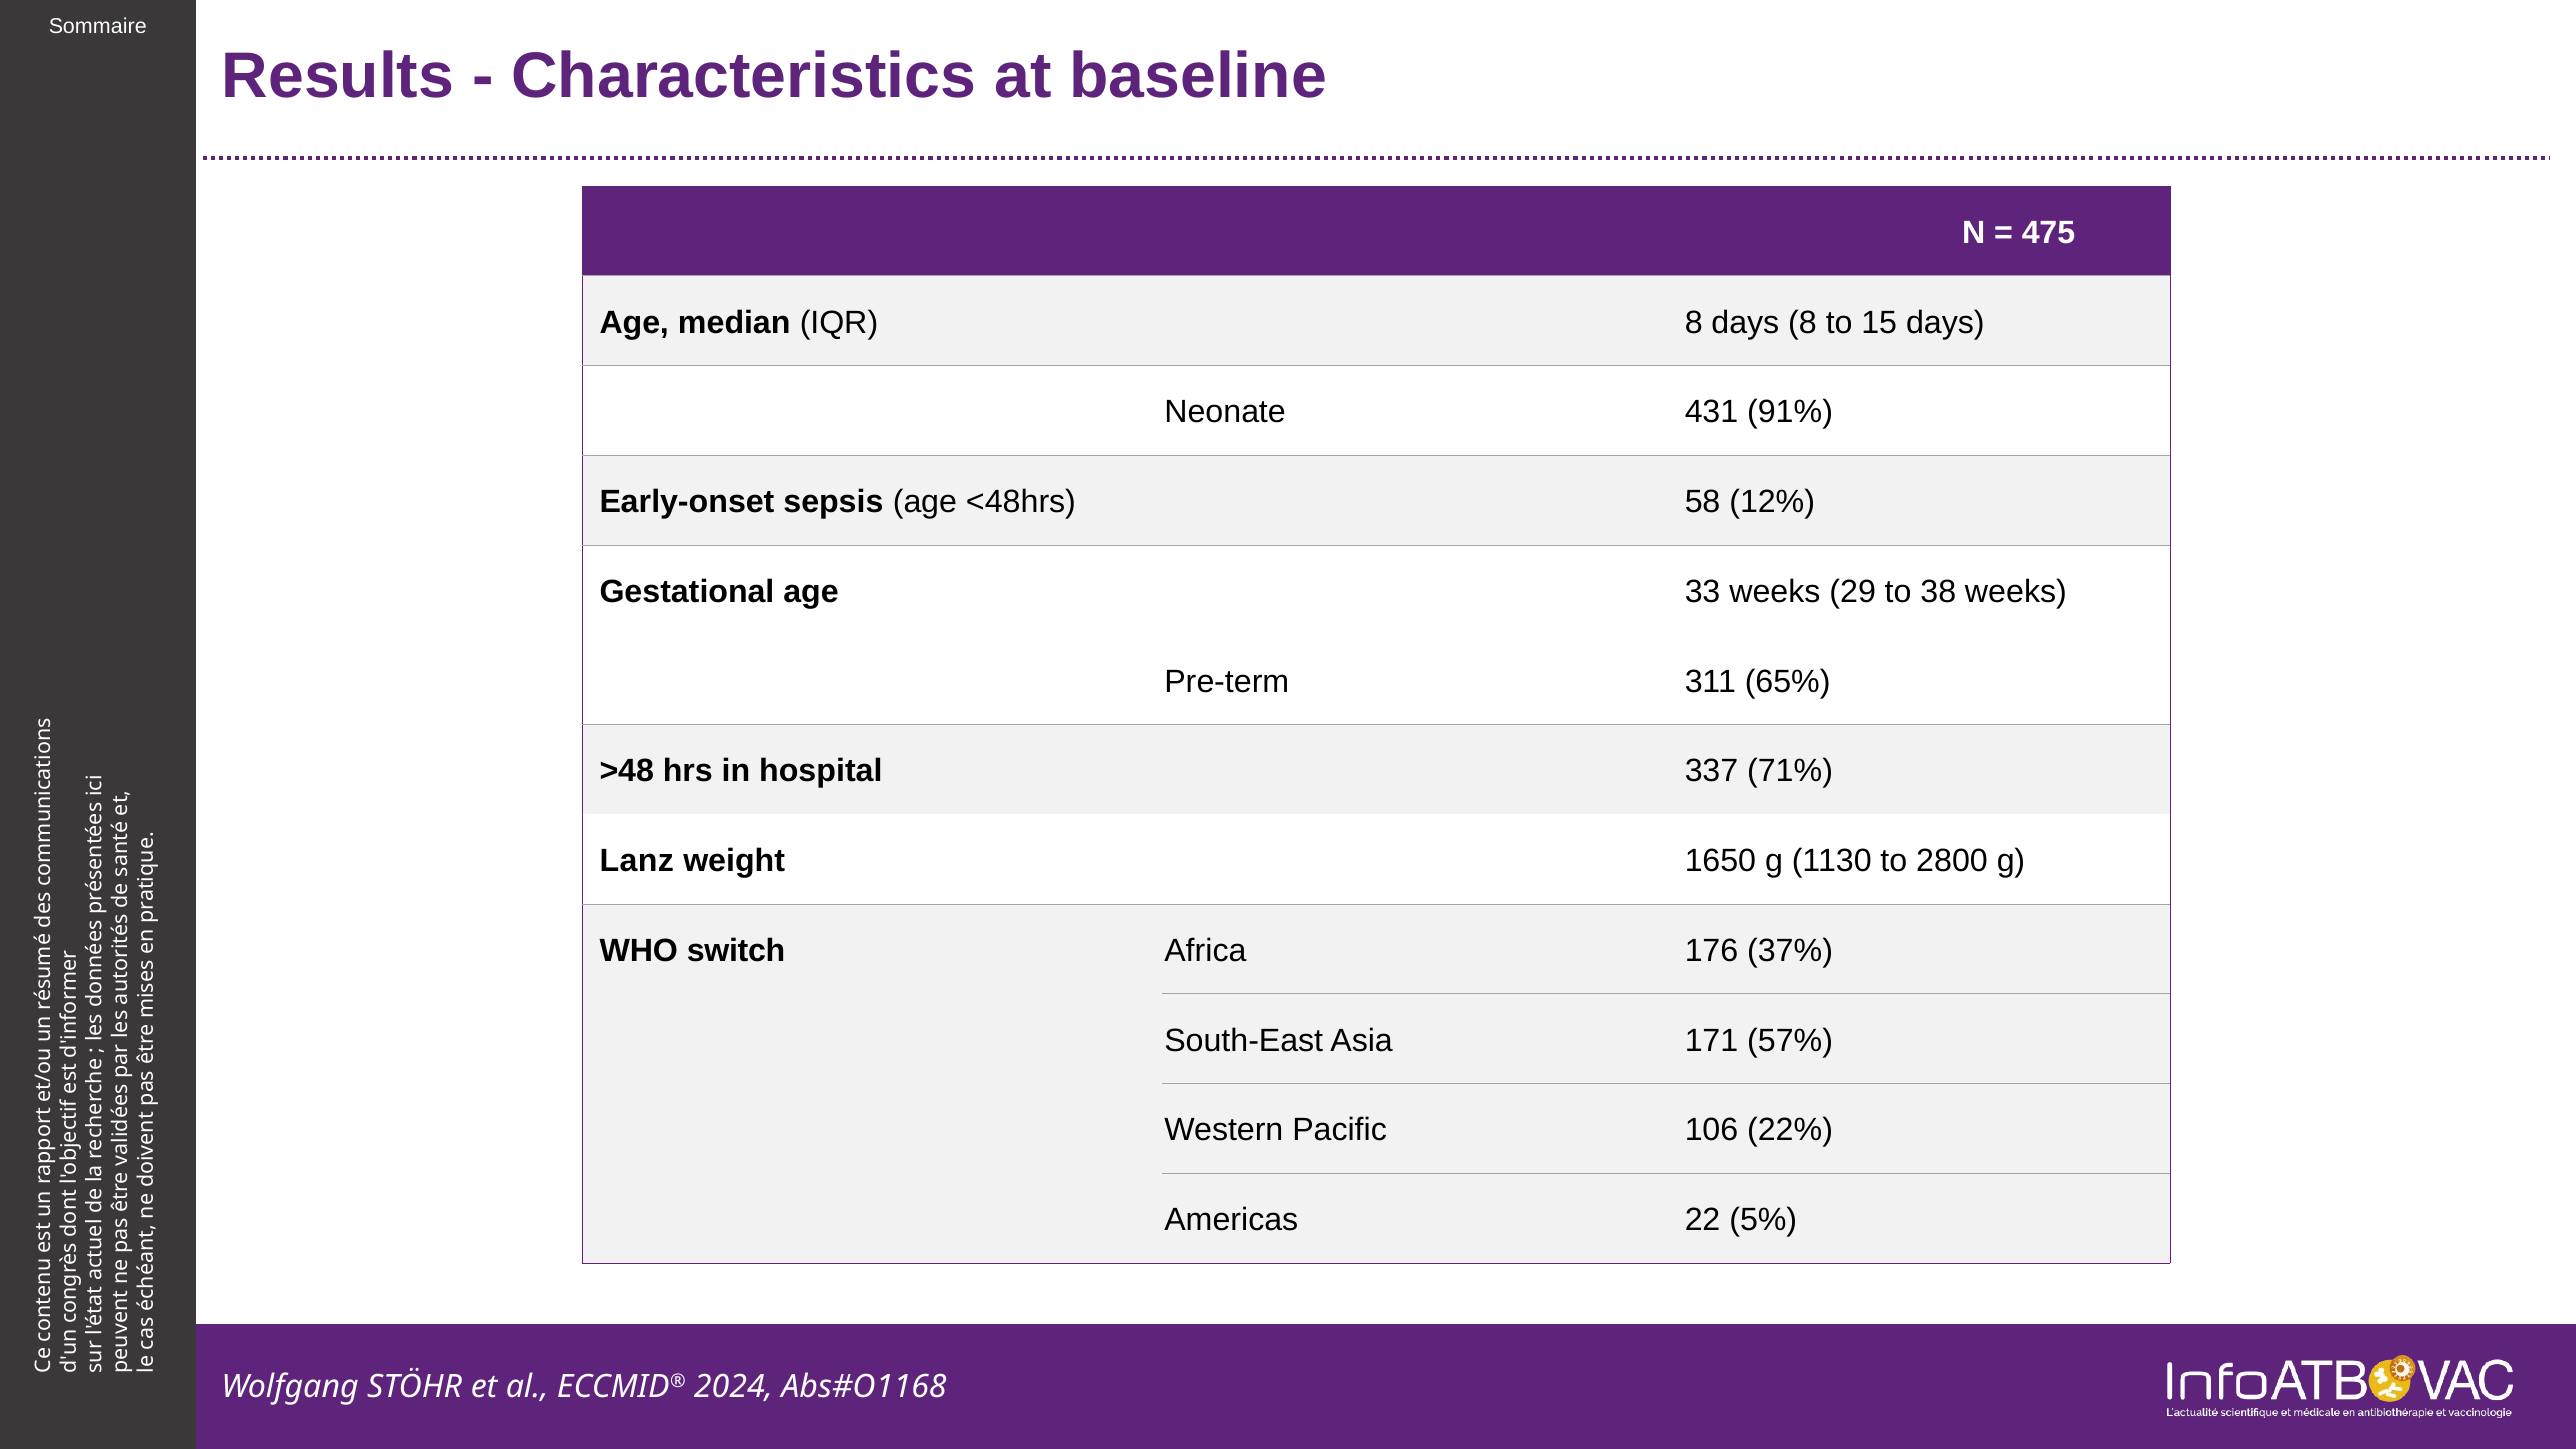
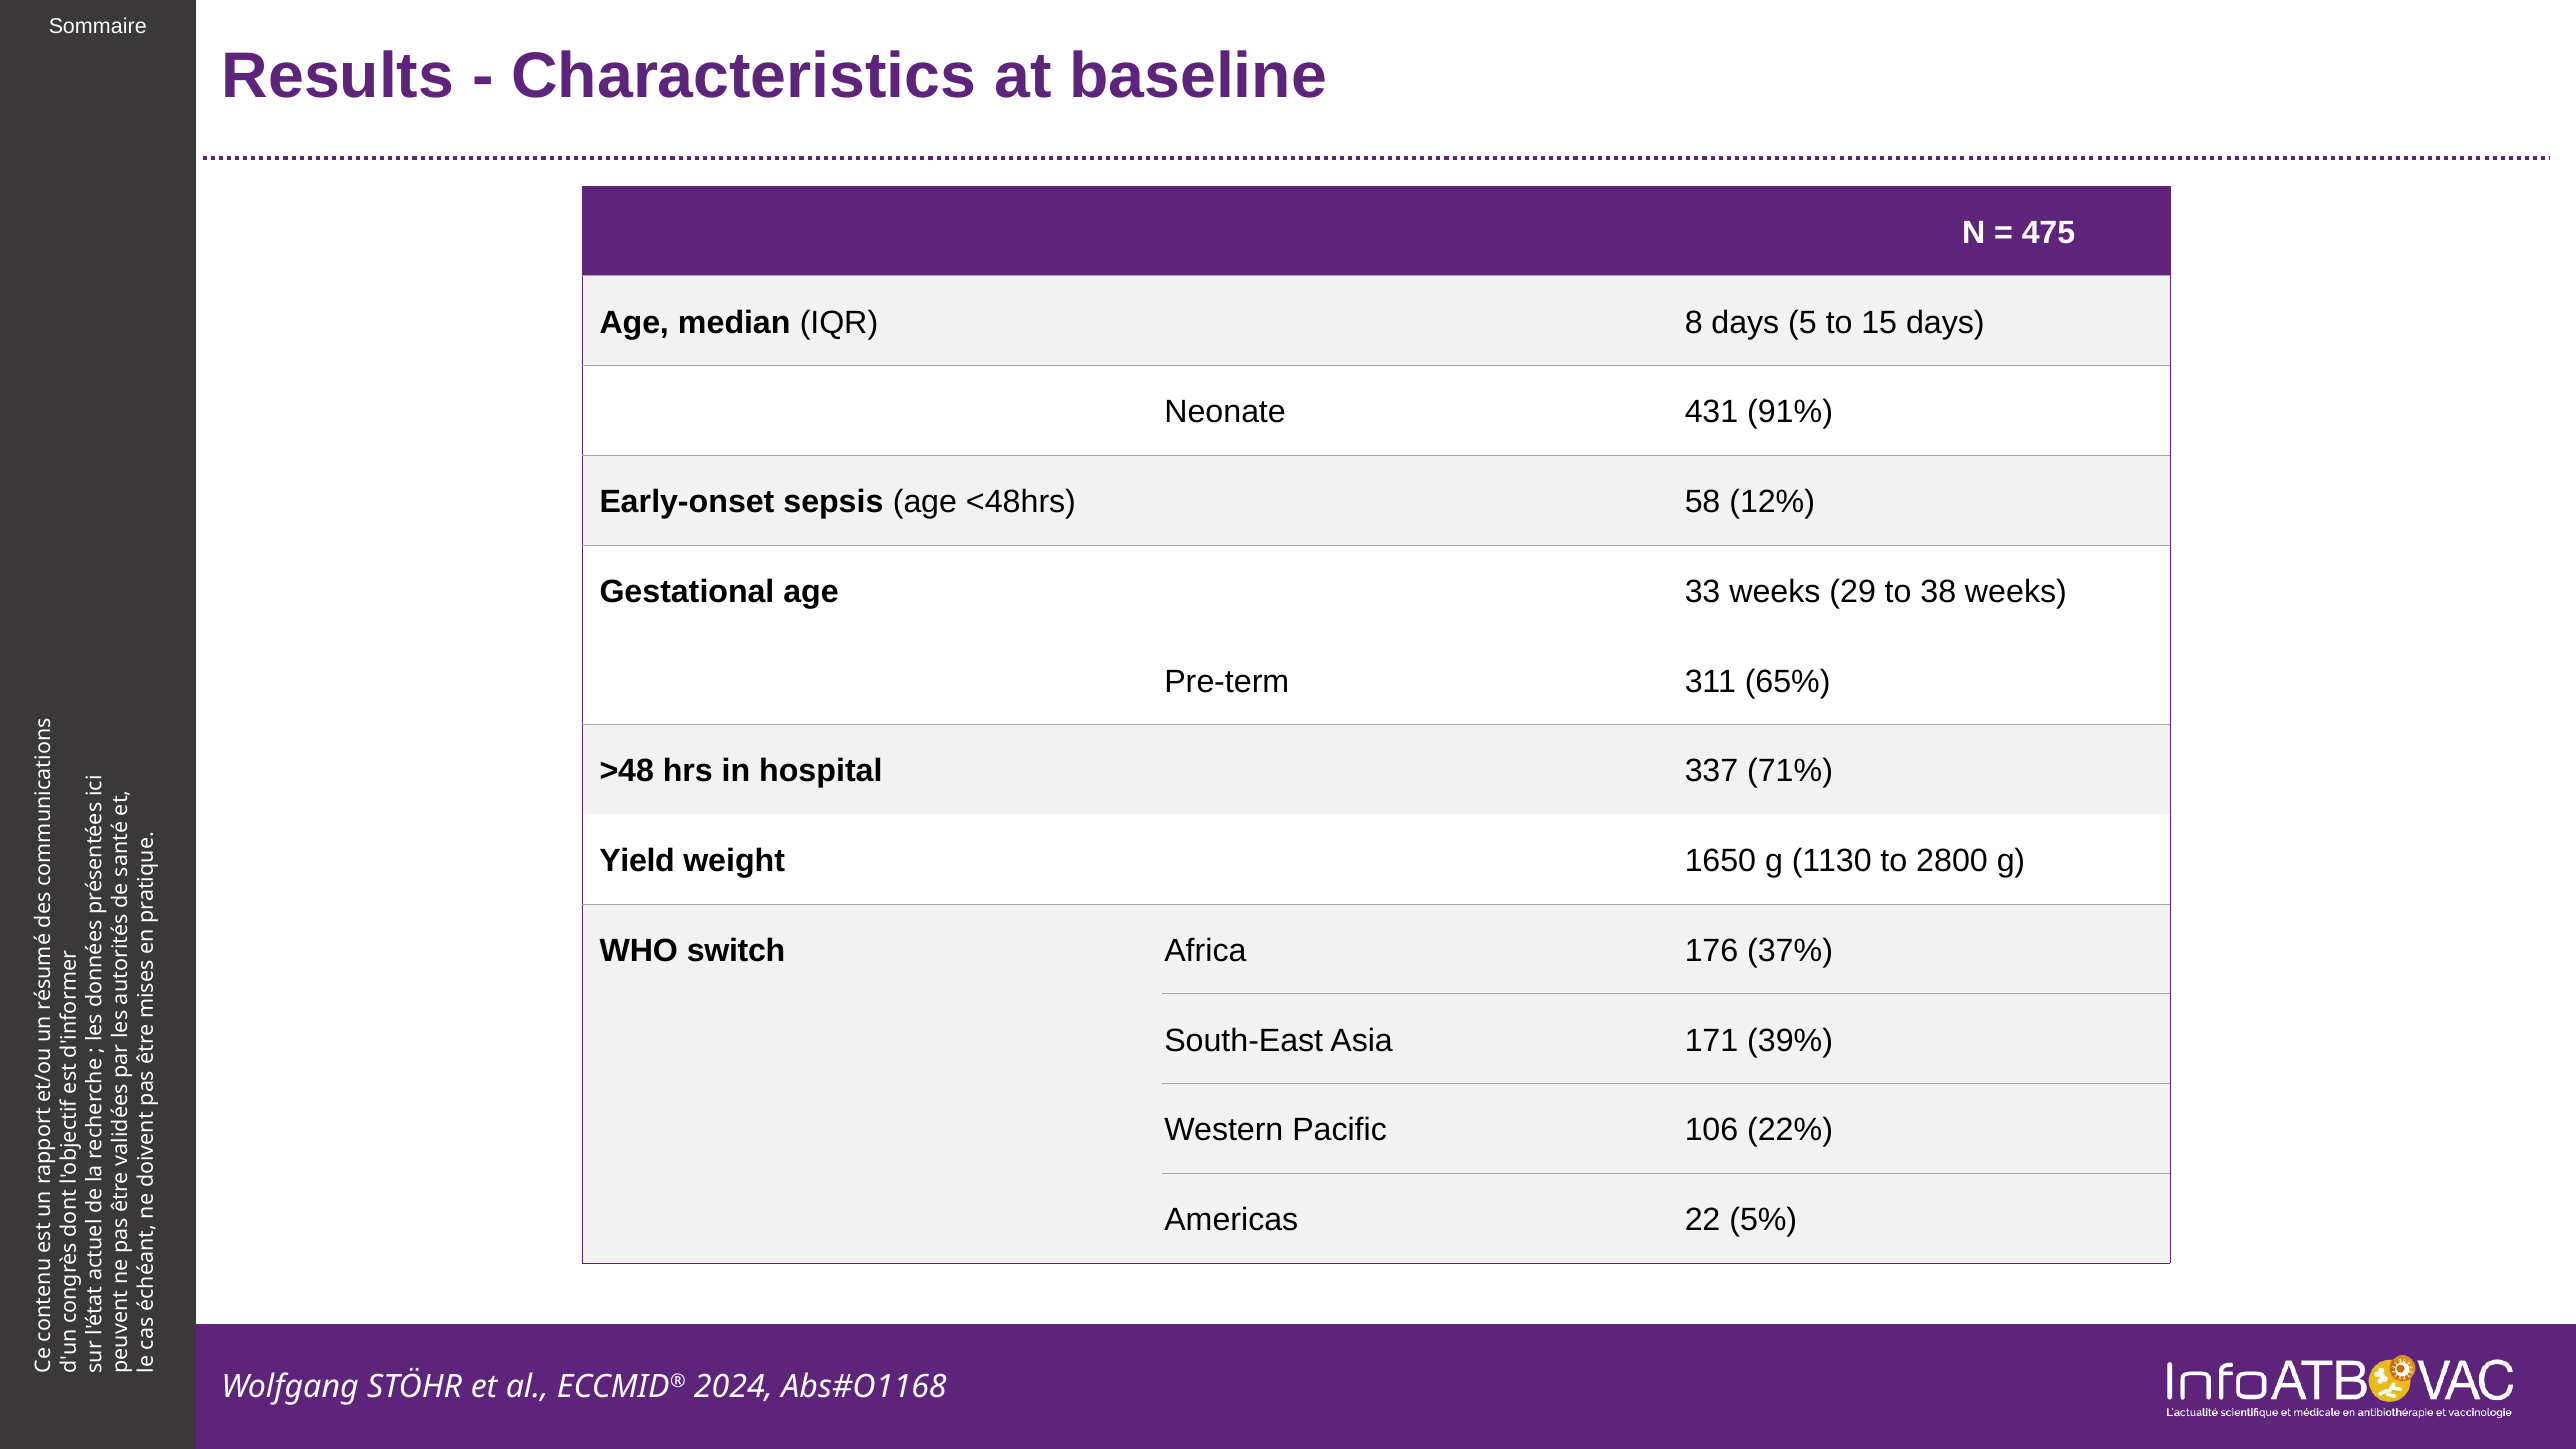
days 8: 8 -> 5 (1803, 322)
Lanz: Lanz -> Yield (637, 861)
57%: 57% -> 39% (1790, 1040)
